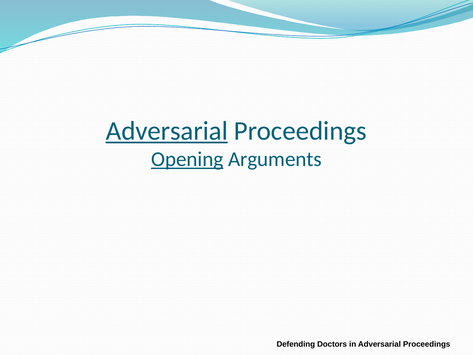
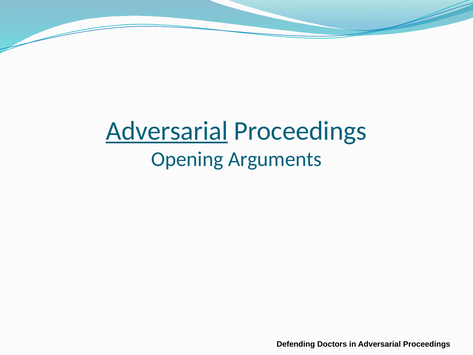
Opening underline: present -> none (187, 159)
